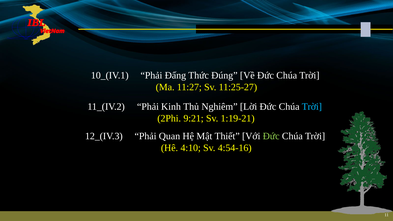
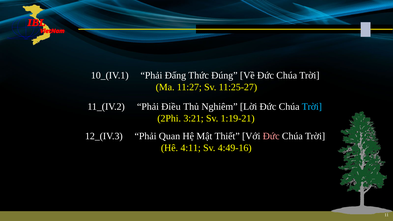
Kinh: Kinh -> Điều (171, 107)
9:21: 9:21 -> 3:21 (194, 118)
Đức colour: light green -> pink (271, 136)
4:10: 4:10 -> 4:11 (191, 148)
4:54-16: 4:54-16 -> 4:49-16 (235, 148)
